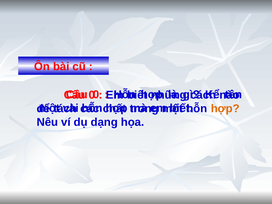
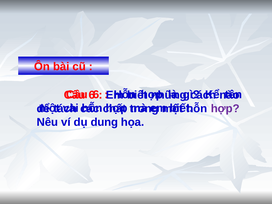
0: 0 -> 6 (96, 95)
0: 0 -> 6 (92, 95)
hợp colour: orange -> purple (225, 109)
dạng: dạng -> dung (104, 122)
